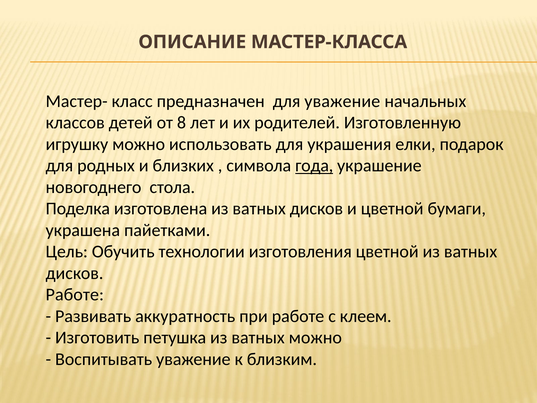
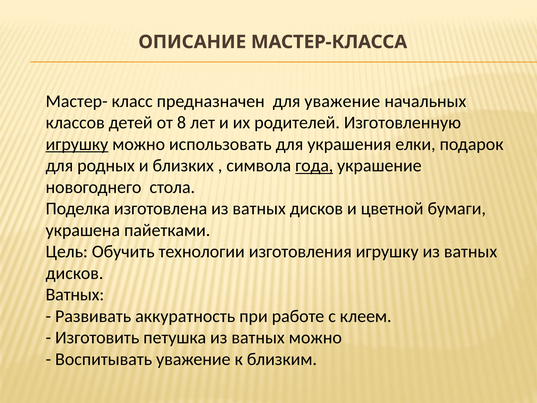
игрушку underline: none -> present (77, 144)
изготовления цветной: цветной -> игрушку (387, 252)
Работе: Работе -> Ватных (75, 294)
